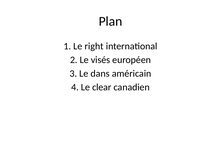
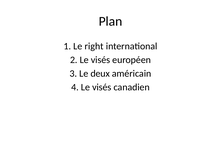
dans: dans -> deux (100, 74)
4 Le clear: clear -> visés (102, 88)
